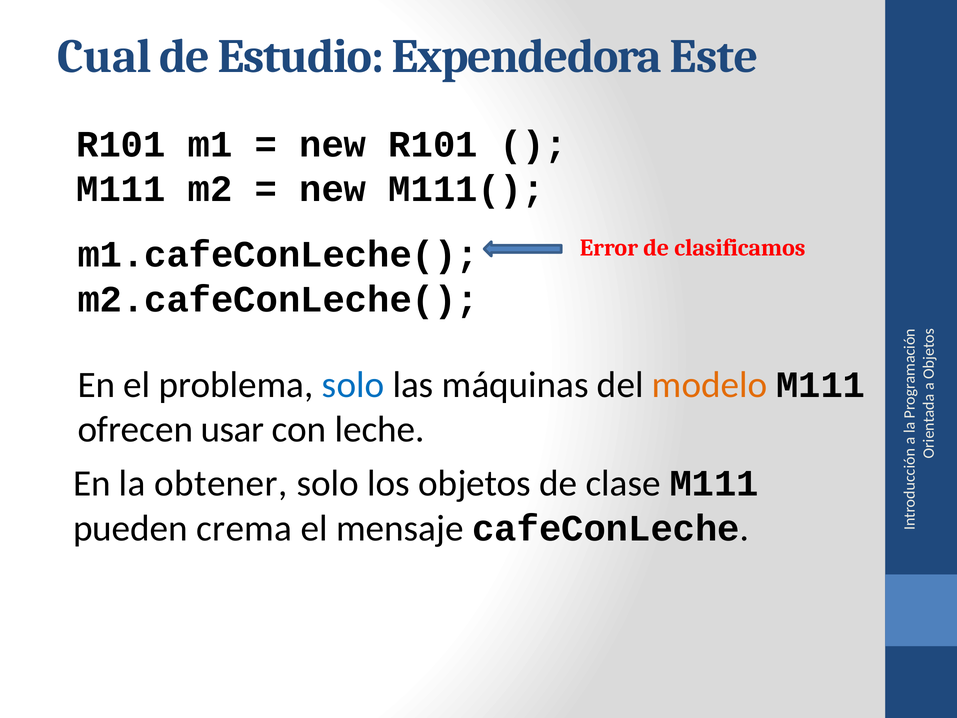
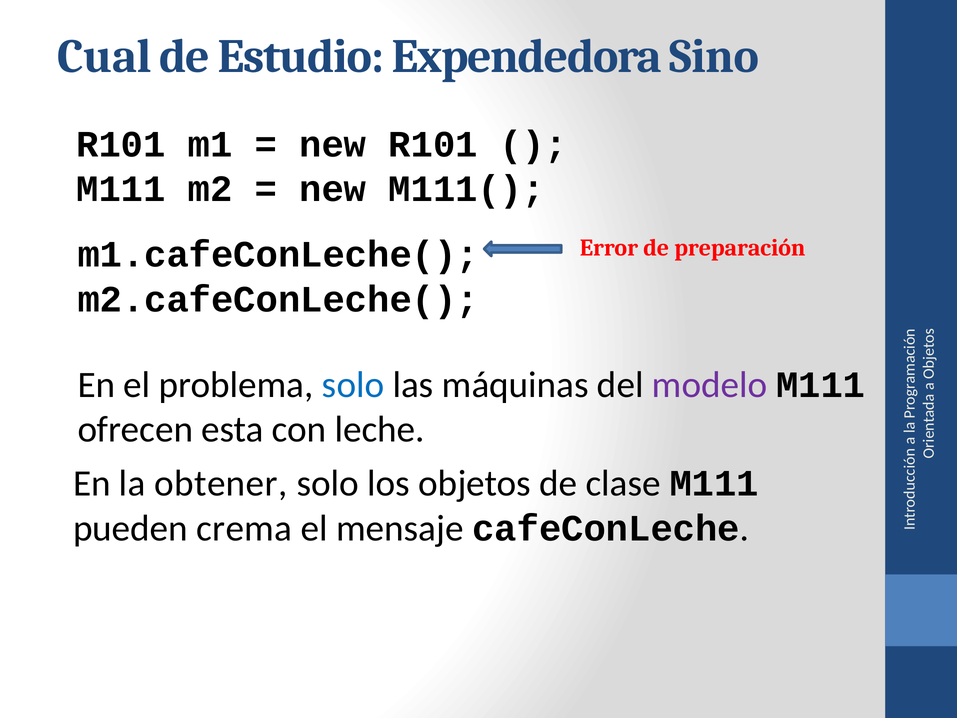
Este: Este -> Sino (714, 56)
clasificamos: clasificamos -> preparación (740, 248)
modelo colour: orange -> purple (710, 385)
usar: usar -> esta (233, 429)
